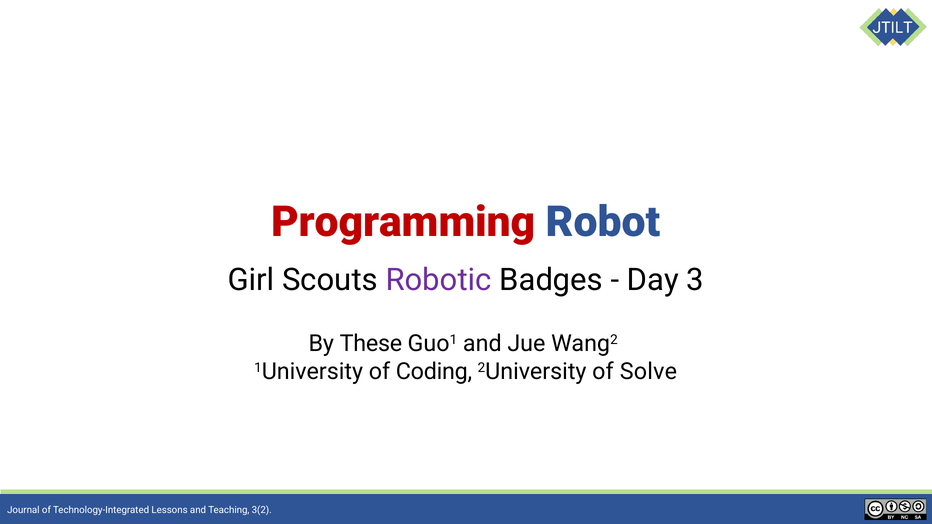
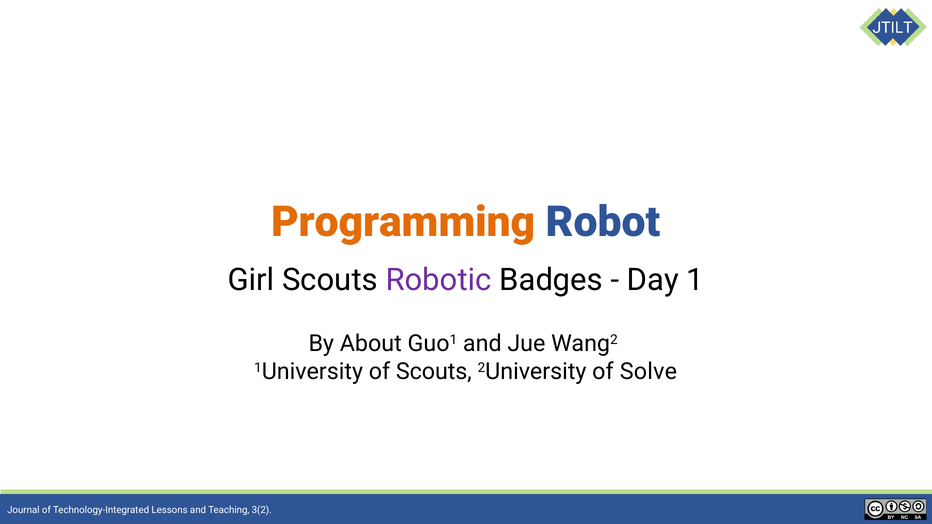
Programming colour: red -> orange (403, 222)
3: 3 -> 1 (695, 280)
These: These -> About (371, 344)
of Coding: Coding -> Scouts (434, 372)
